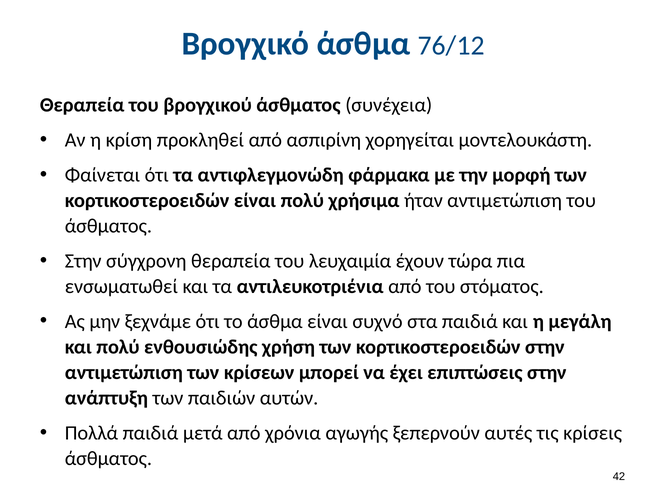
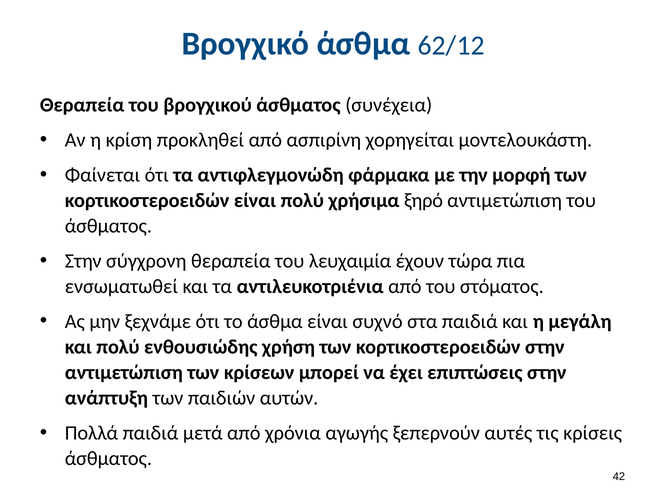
76/12: 76/12 -> 62/12 (451, 46)
ήταν: ήταν -> ξηρό (424, 200)
